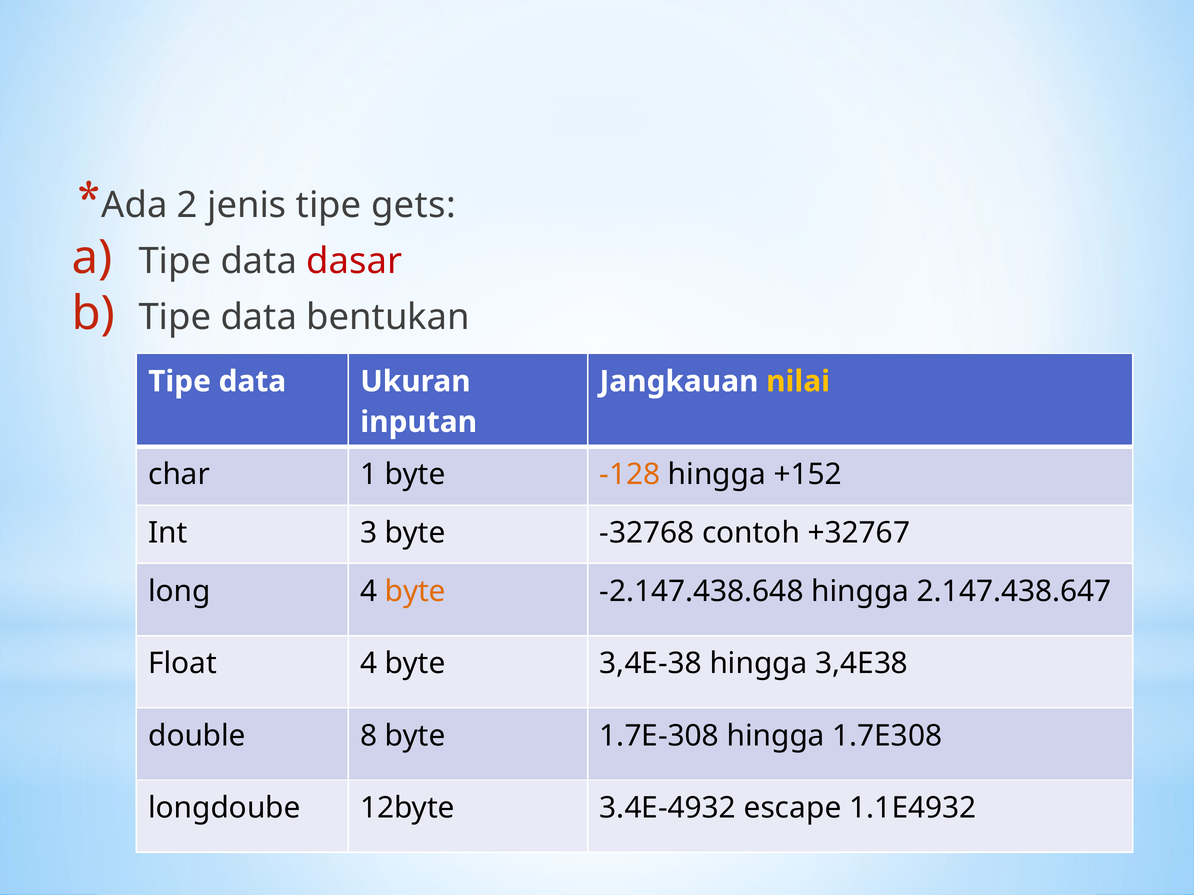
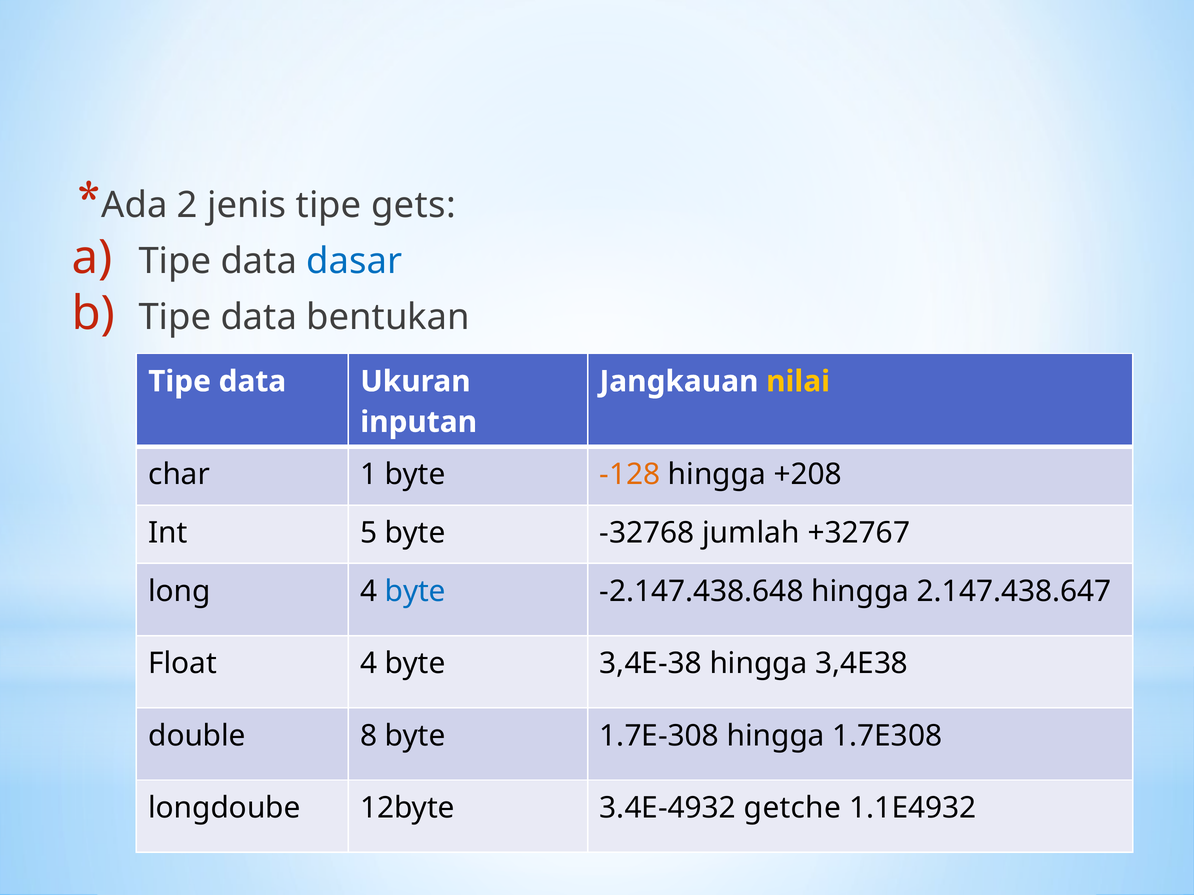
dasar colour: red -> blue (354, 262)
+152: +152 -> +208 (808, 475)
3: 3 -> 5 (369, 533)
contoh: contoh -> jumlah (751, 533)
byte colour: orange -> blue (415, 592)
escape: escape -> getche (792, 808)
